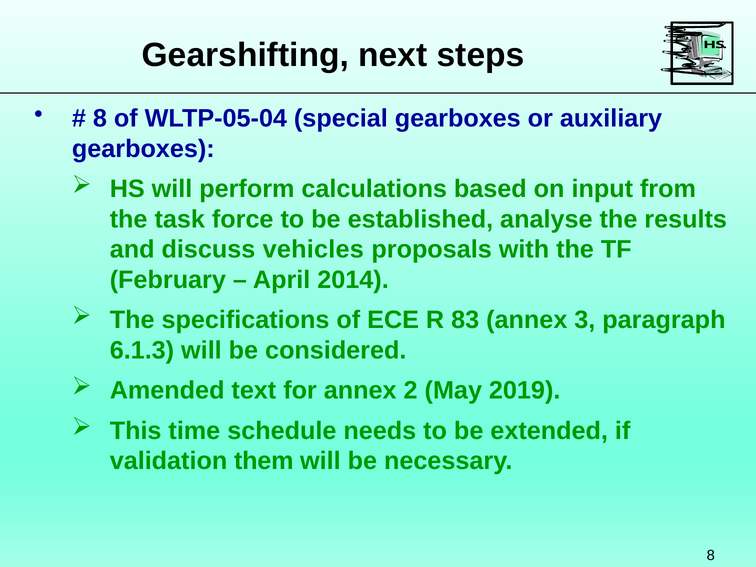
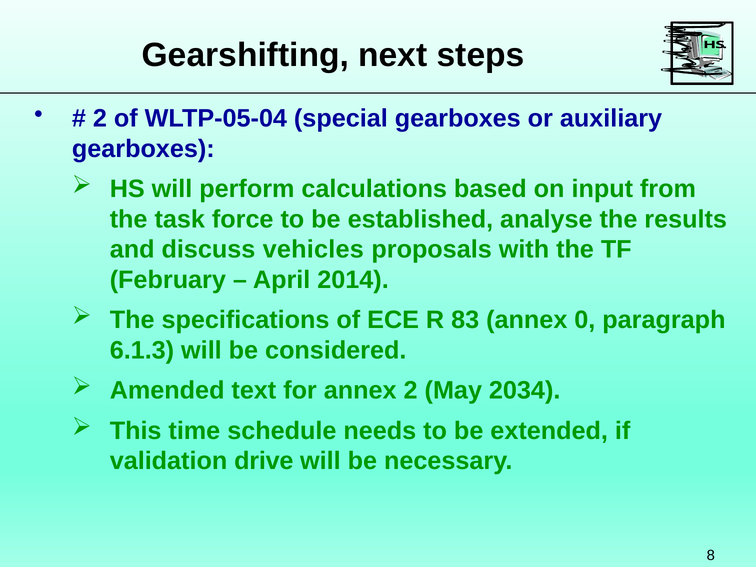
8: 8 -> 2 (100, 119)
3: 3 -> 0 (585, 320)
2019: 2019 -> 2034 (525, 391)
them: them -> drive (264, 461)
